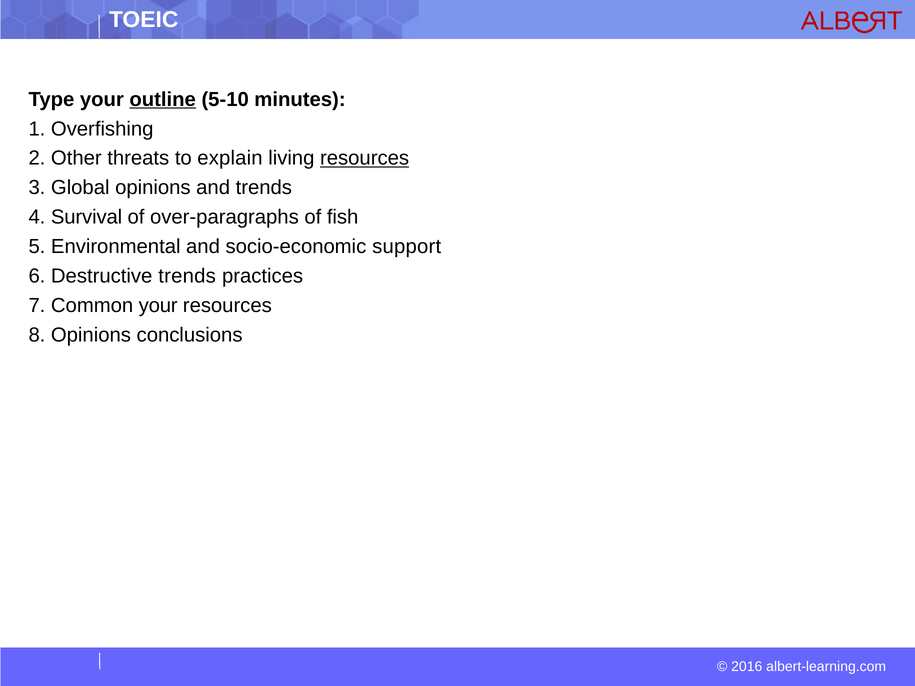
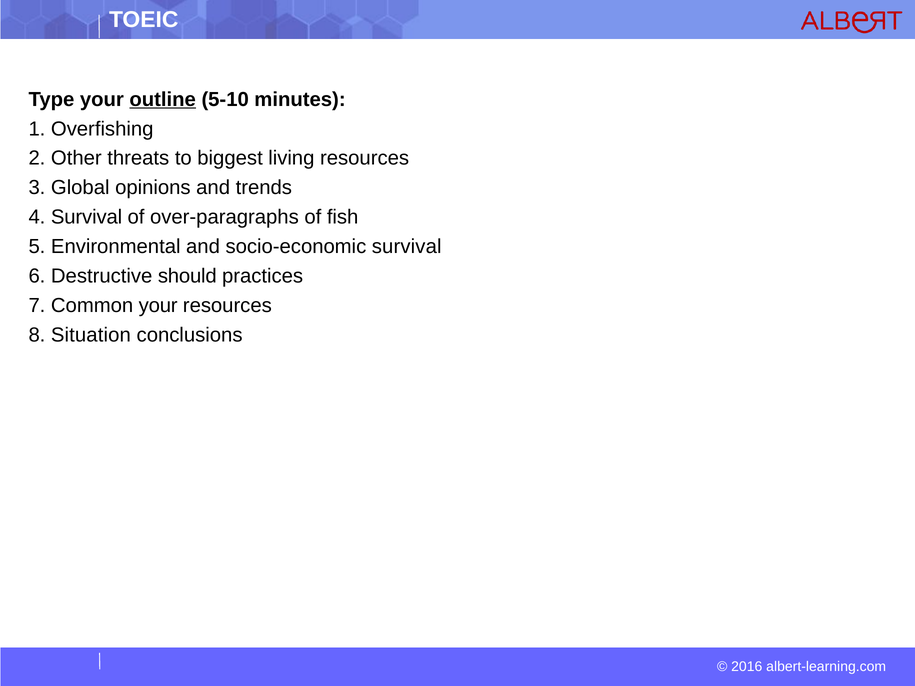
explain: explain -> biggest (230, 158)
resources underline: present -> none (365, 158)
socio-economic support: support -> survival (407, 247)
Destructive trends: trends -> should (187, 276)
8 Opinions: Opinions -> Situation (91, 335)
